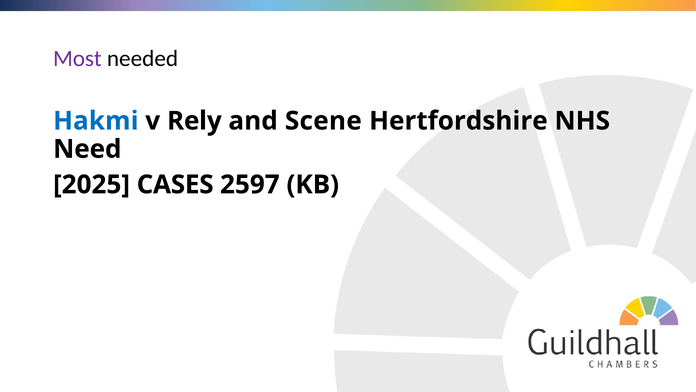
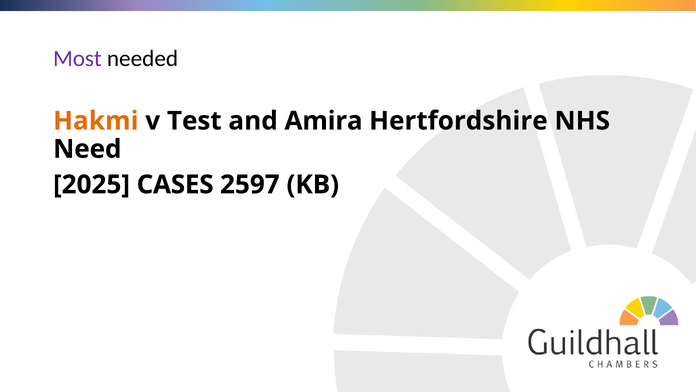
Hakmi colour: blue -> orange (96, 121)
Rely: Rely -> Test (194, 121)
Scene: Scene -> Amira (324, 121)
